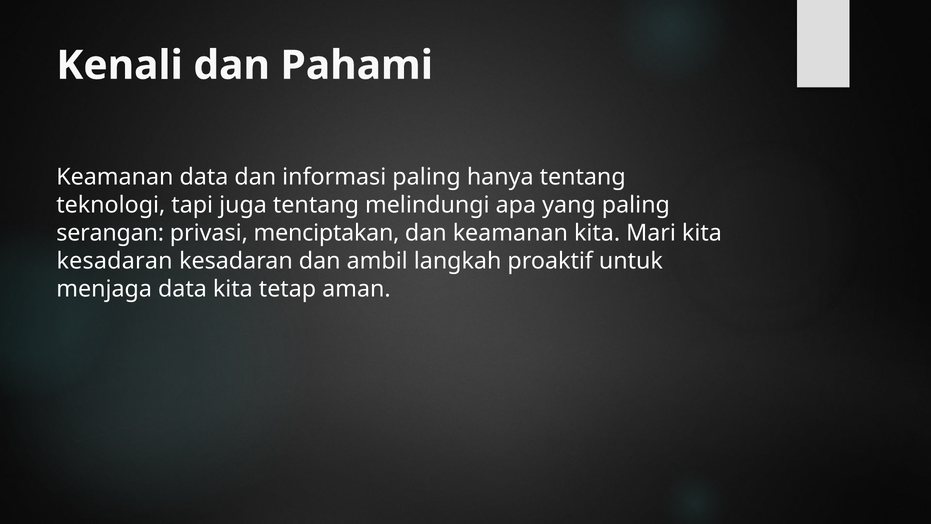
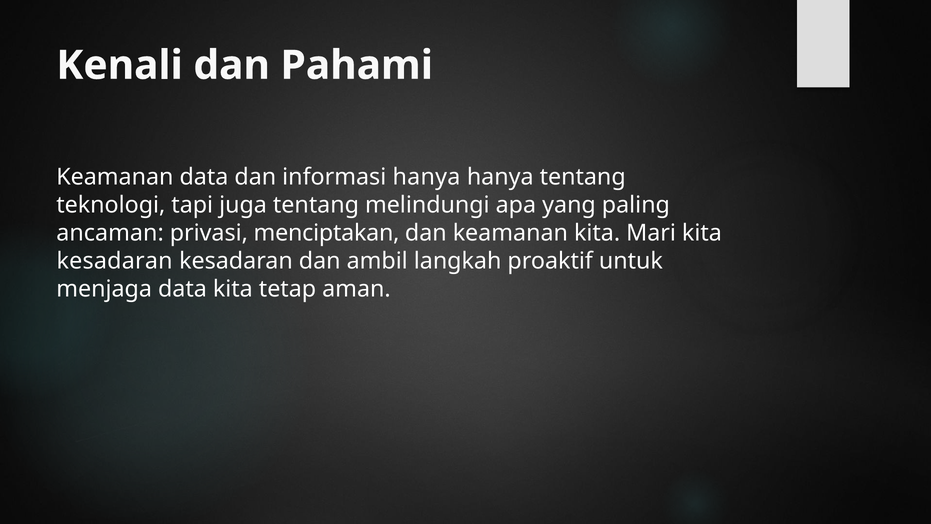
informasi paling: paling -> hanya (426, 177)
serangan: serangan -> ancaman (110, 233)
